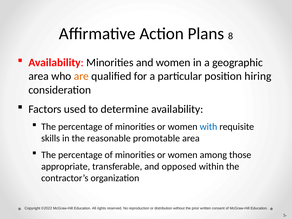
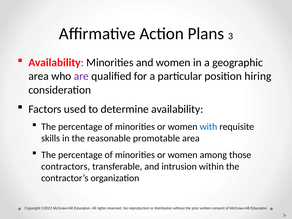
8: 8 -> 3 (231, 36)
are colour: orange -> purple (81, 76)
appropriate: appropriate -> contractors (66, 167)
opposed: opposed -> intrusion (179, 167)
